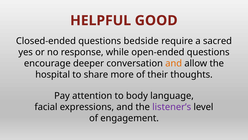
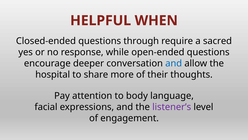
GOOD: GOOD -> WHEN (156, 20)
bedside: bedside -> through (141, 41)
and colour: orange -> blue (174, 63)
